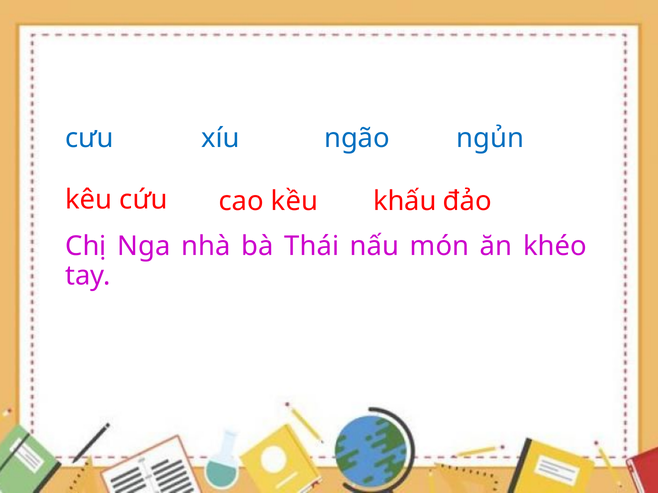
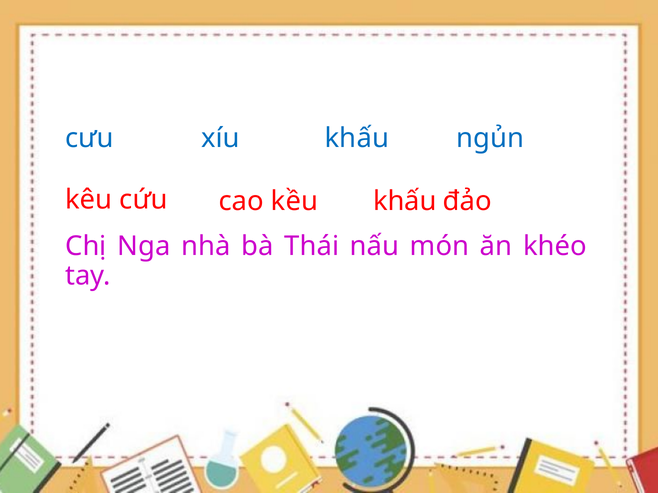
xíu ngão: ngão -> khấu (357, 138)
